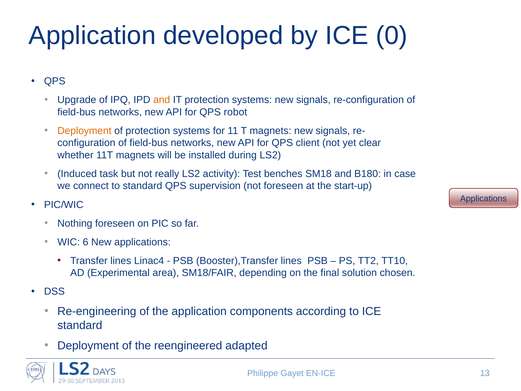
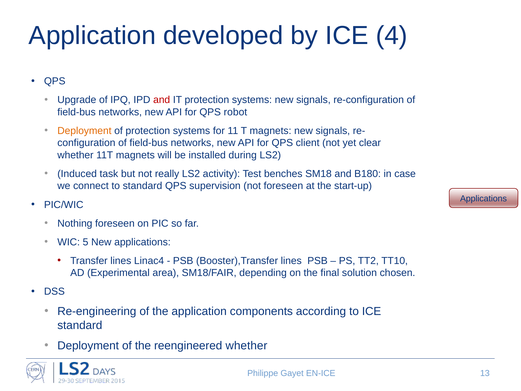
0: 0 -> 4 (392, 36)
and colour: orange -> red (162, 100)
6: 6 -> 5 (86, 242)
reengineered adapted: adapted -> whether (246, 345)
